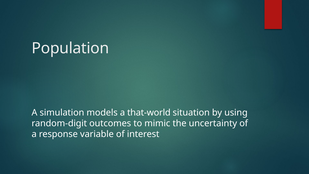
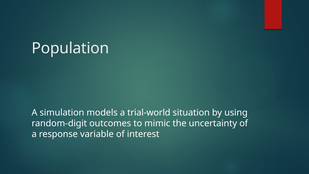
that-world: that-world -> trial-world (149, 112)
